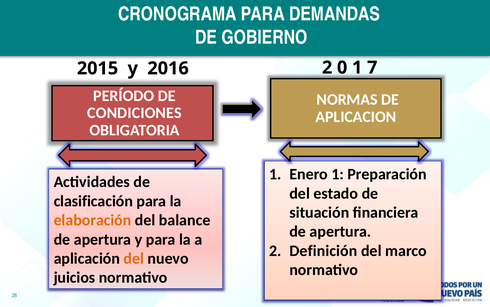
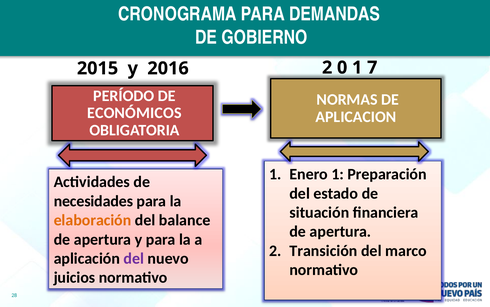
CONDICIONES: CONDICIONES -> ECONÓMICOS (134, 113)
clasificación: clasificación -> necesidades (93, 201)
Definición: Definición -> Transición (324, 250)
del colour: orange -> purple (134, 258)
